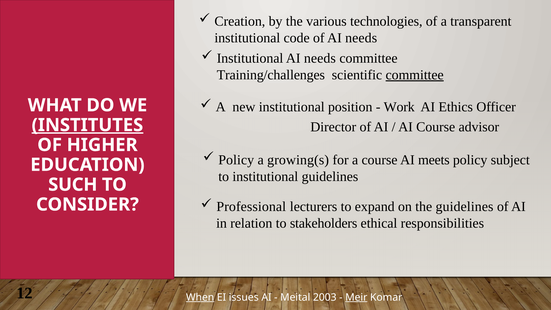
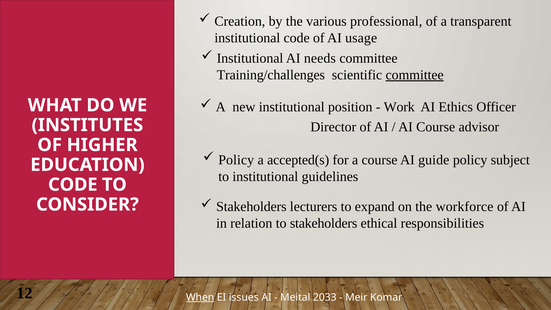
technologies: technologies -> professional (386, 21)
of AI needs: needs -> usage (361, 38)
INSTITUTES underline: present -> none (87, 125)
growing(s: growing(s -> accepted(s (298, 160)
meets: meets -> guide (434, 160)
SUCH: SUCH -> CODE (73, 185)
Professional: Professional -> Stakeholders (251, 207)
the guidelines: guidelines -> workforce (465, 207)
2003: 2003 -> 2033 (325, 297)
Meir underline: present -> none (356, 297)
